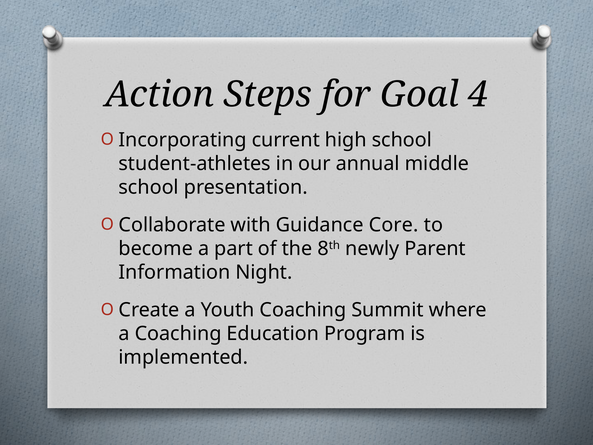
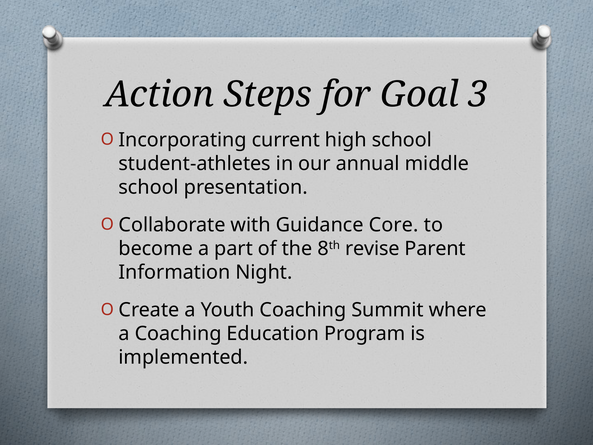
4: 4 -> 3 (478, 95)
newly: newly -> revise (372, 248)
